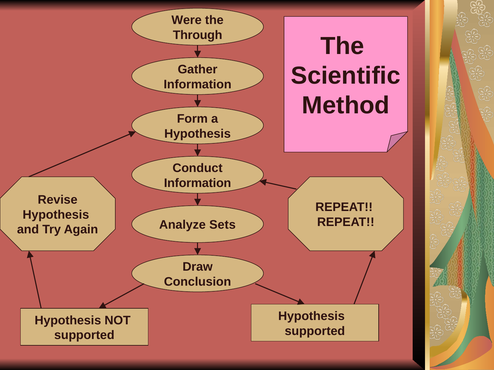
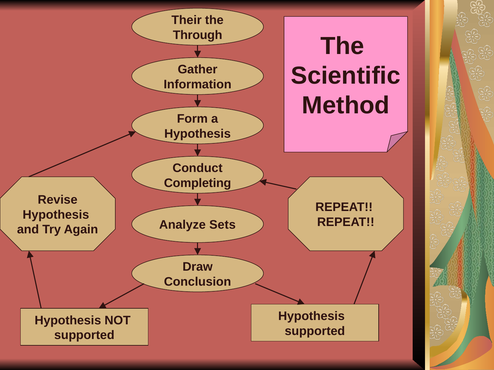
Were: Were -> Their (187, 20)
Information: Information -> Completing (198, 183)
